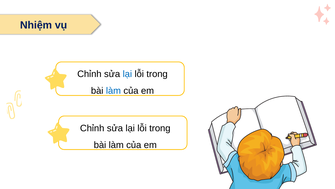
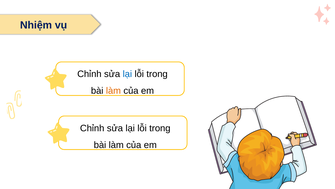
làm colour: blue -> orange (113, 91)
